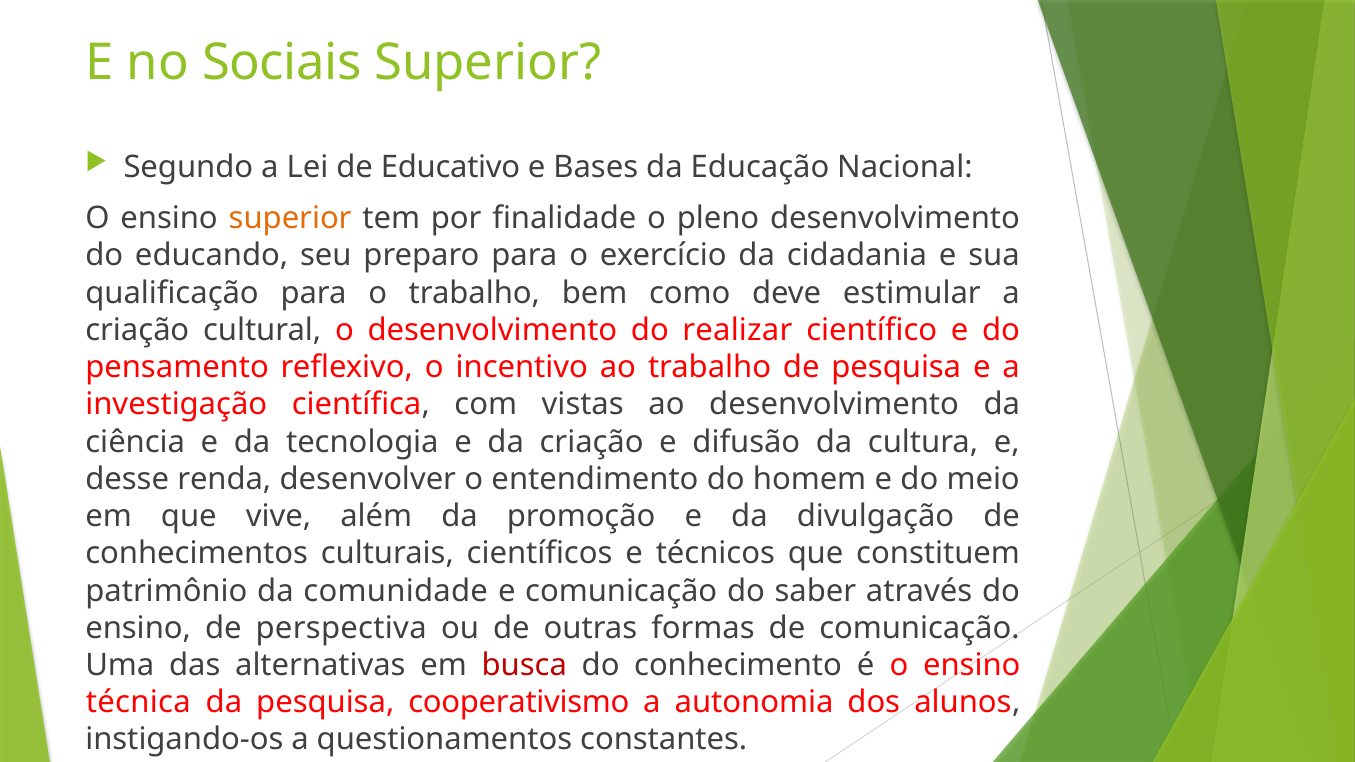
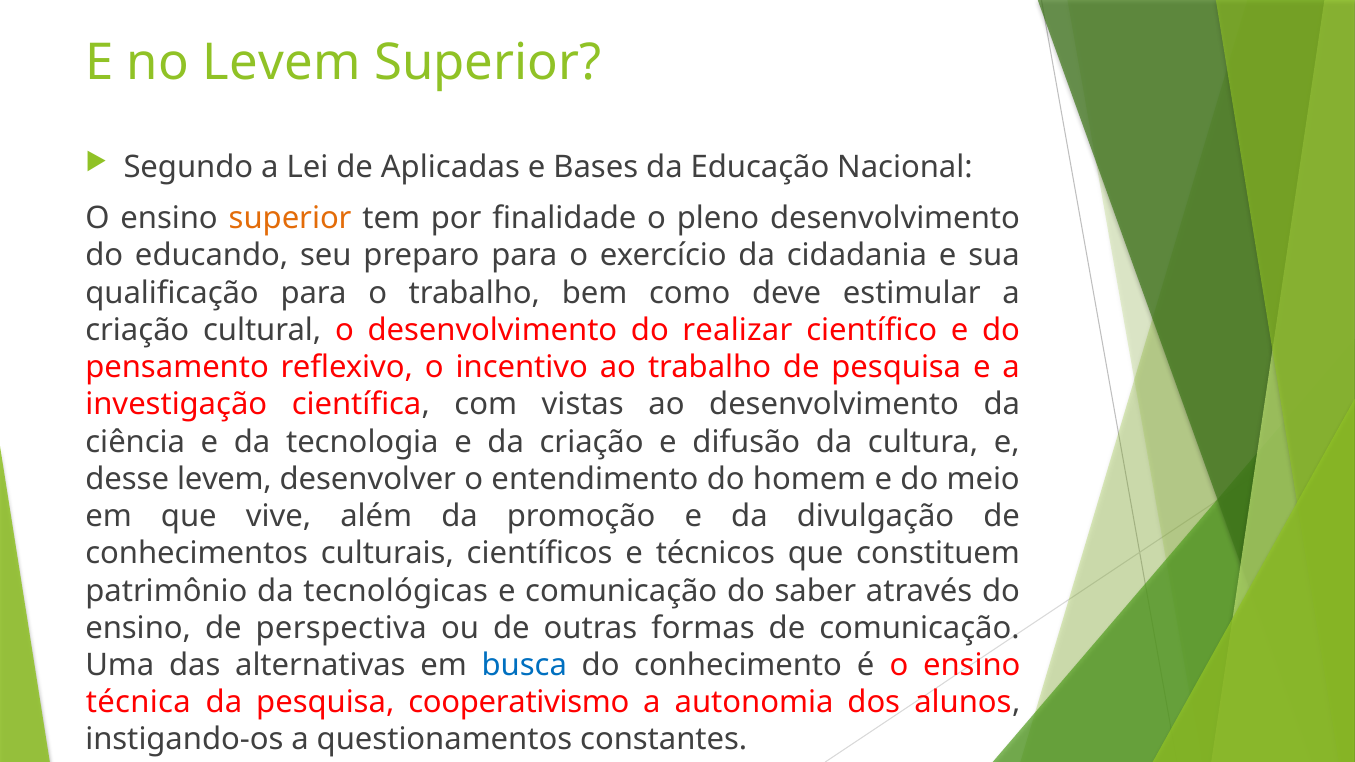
no Sociais: Sociais -> Levem (282, 63)
Educativo: Educativo -> Aplicadas (450, 167)
desse renda: renda -> levem (224, 479)
comunidade: comunidade -> tecnológicas (396, 591)
busca colour: red -> blue (524, 665)
